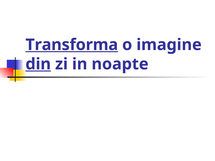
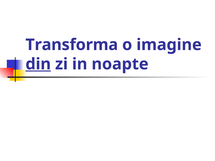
Transforma underline: present -> none (72, 45)
